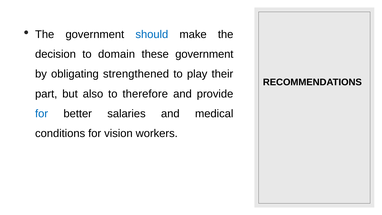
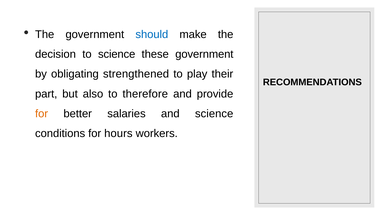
to domain: domain -> science (117, 54)
for colour: blue -> orange (42, 114)
and medical: medical -> science (214, 114)
vision: vision -> hours (118, 133)
